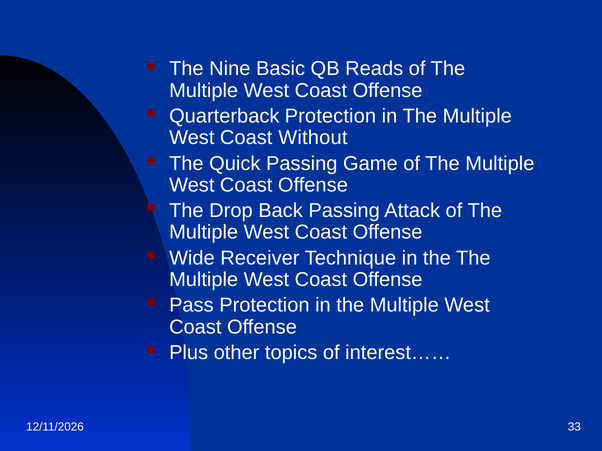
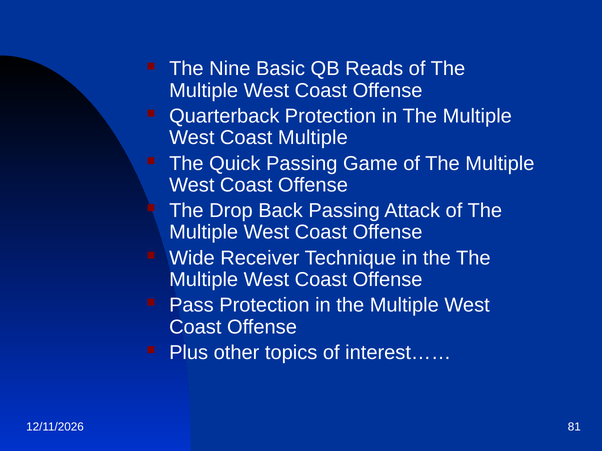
Coast Without: Without -> Multiple (313, 138)
33: 33 -> 81 (574, 427)
